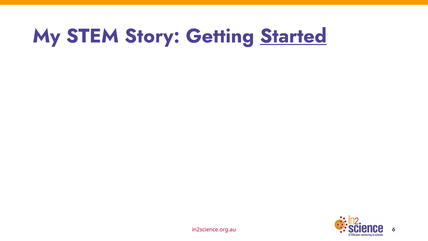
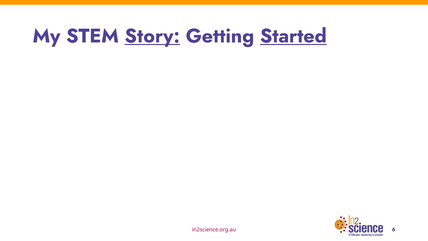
Story underline: none -> present (152, 36)
